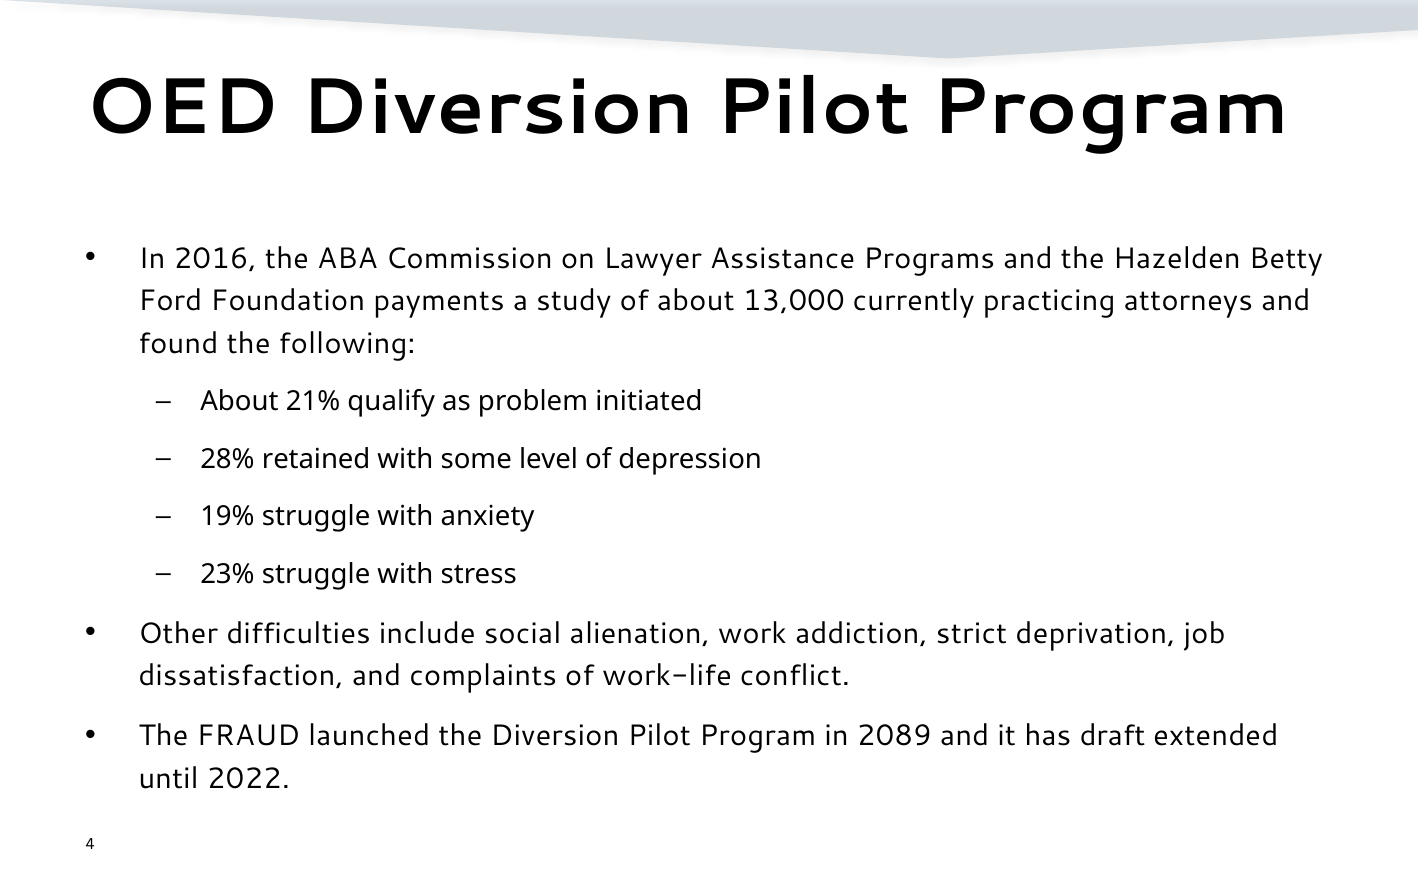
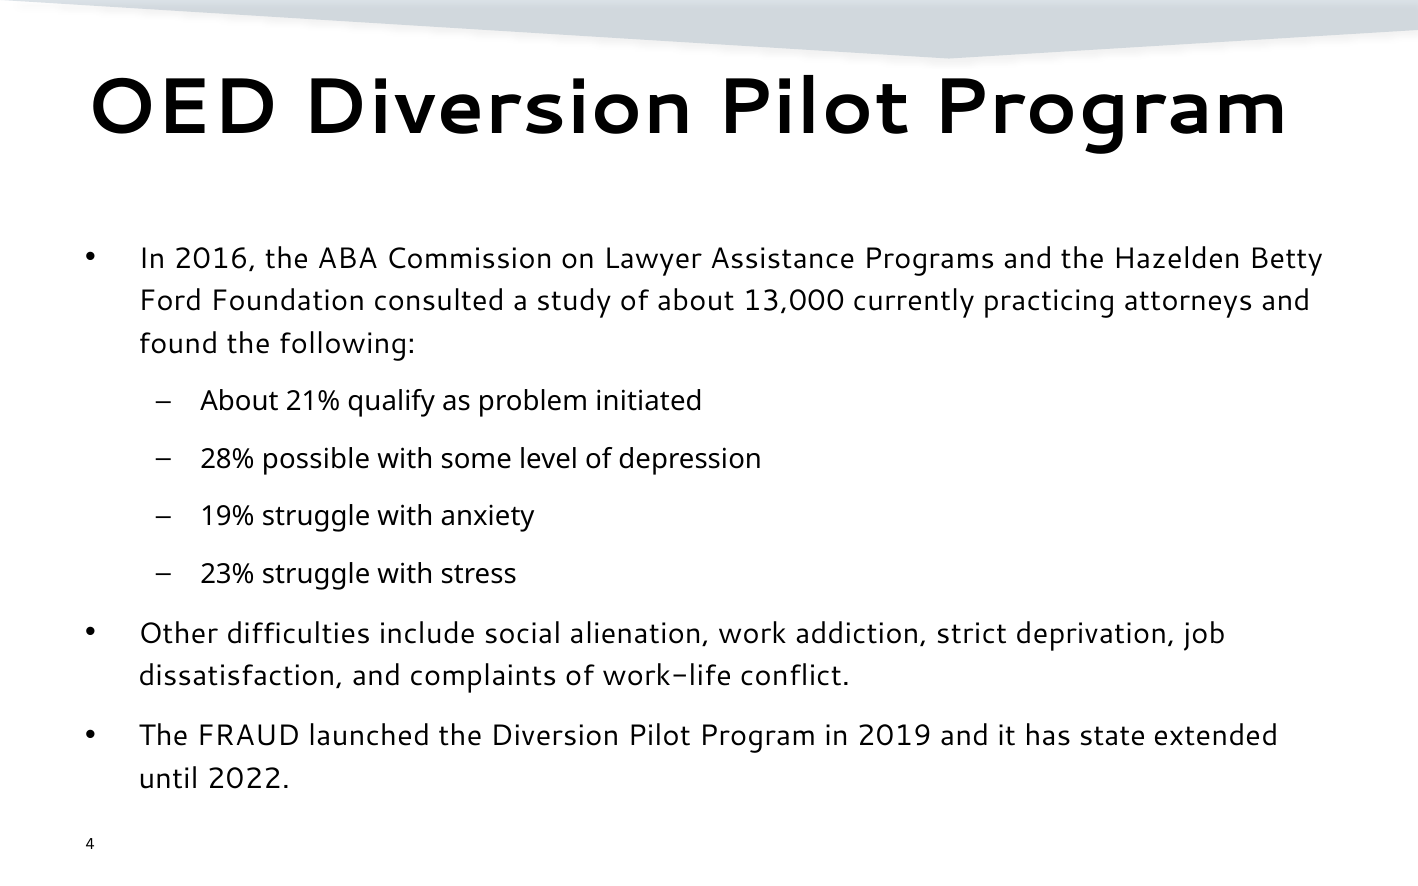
payments: payments -> consulted (439, 301)
retained: retained -> possible (316, 459)
2089: 2089 -> 2019 (894, 736)
draft: draft -> state (1113, 736)
